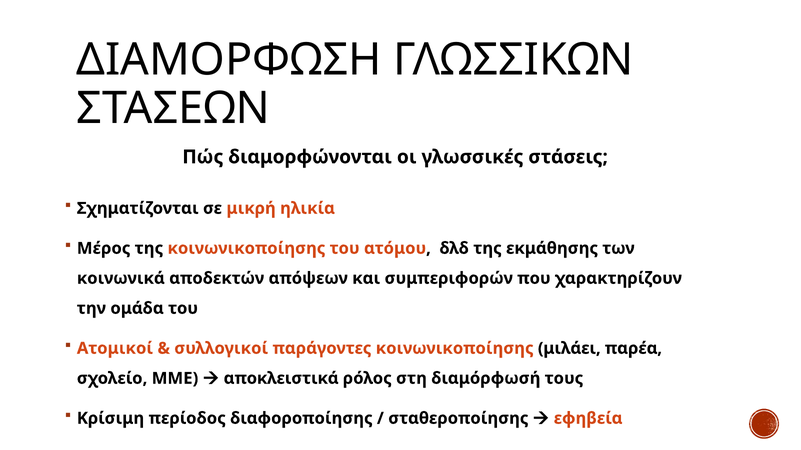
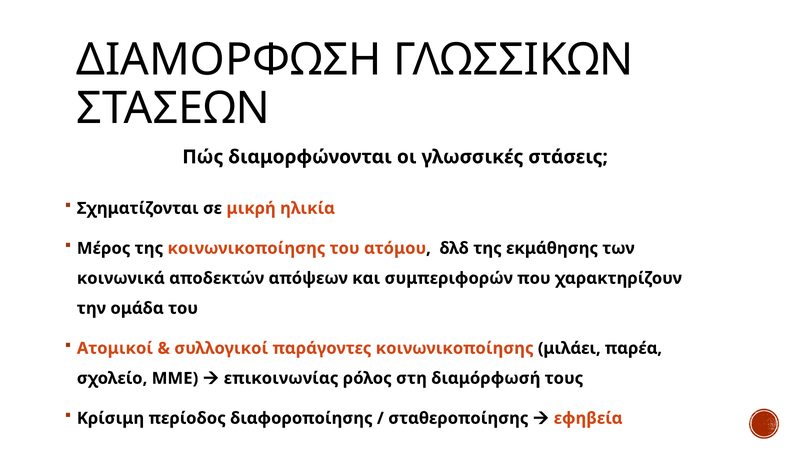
αποκλειστικά: αποκλειστικά -> επικοινωνίας (281, 379)
